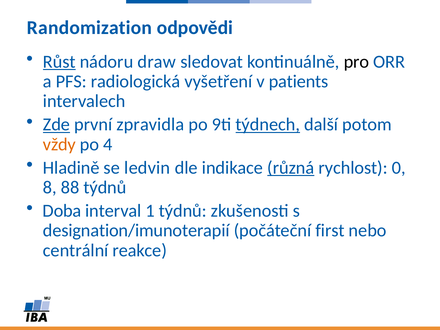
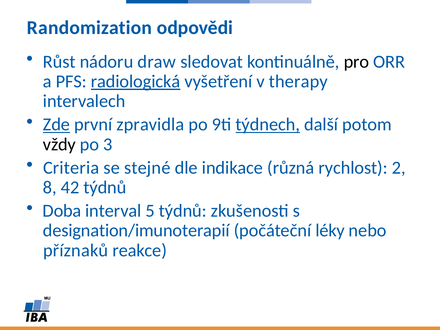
Růst underline: present -> none (59, 62)
radiologická underline: none -> present (136, 81)
patients: patients -> therapy (298, 81)
vždy colour: orange -> black (59, 144)
4: 4 -> 3 (108, 144)
Hladině: Hladině -> Criteria (71, 168)
ledvin: ledvin -> stejné (147, 168)
různá underline: present -> none (291, 168)
0: 0 -> 2 (399, 168)
88: 88 -> 42 (70, 187)
1: 1 -> 5 (150, 211)
first: first -> léky (330, 231)
centrální: centrální -> příznaků (76, 250)
